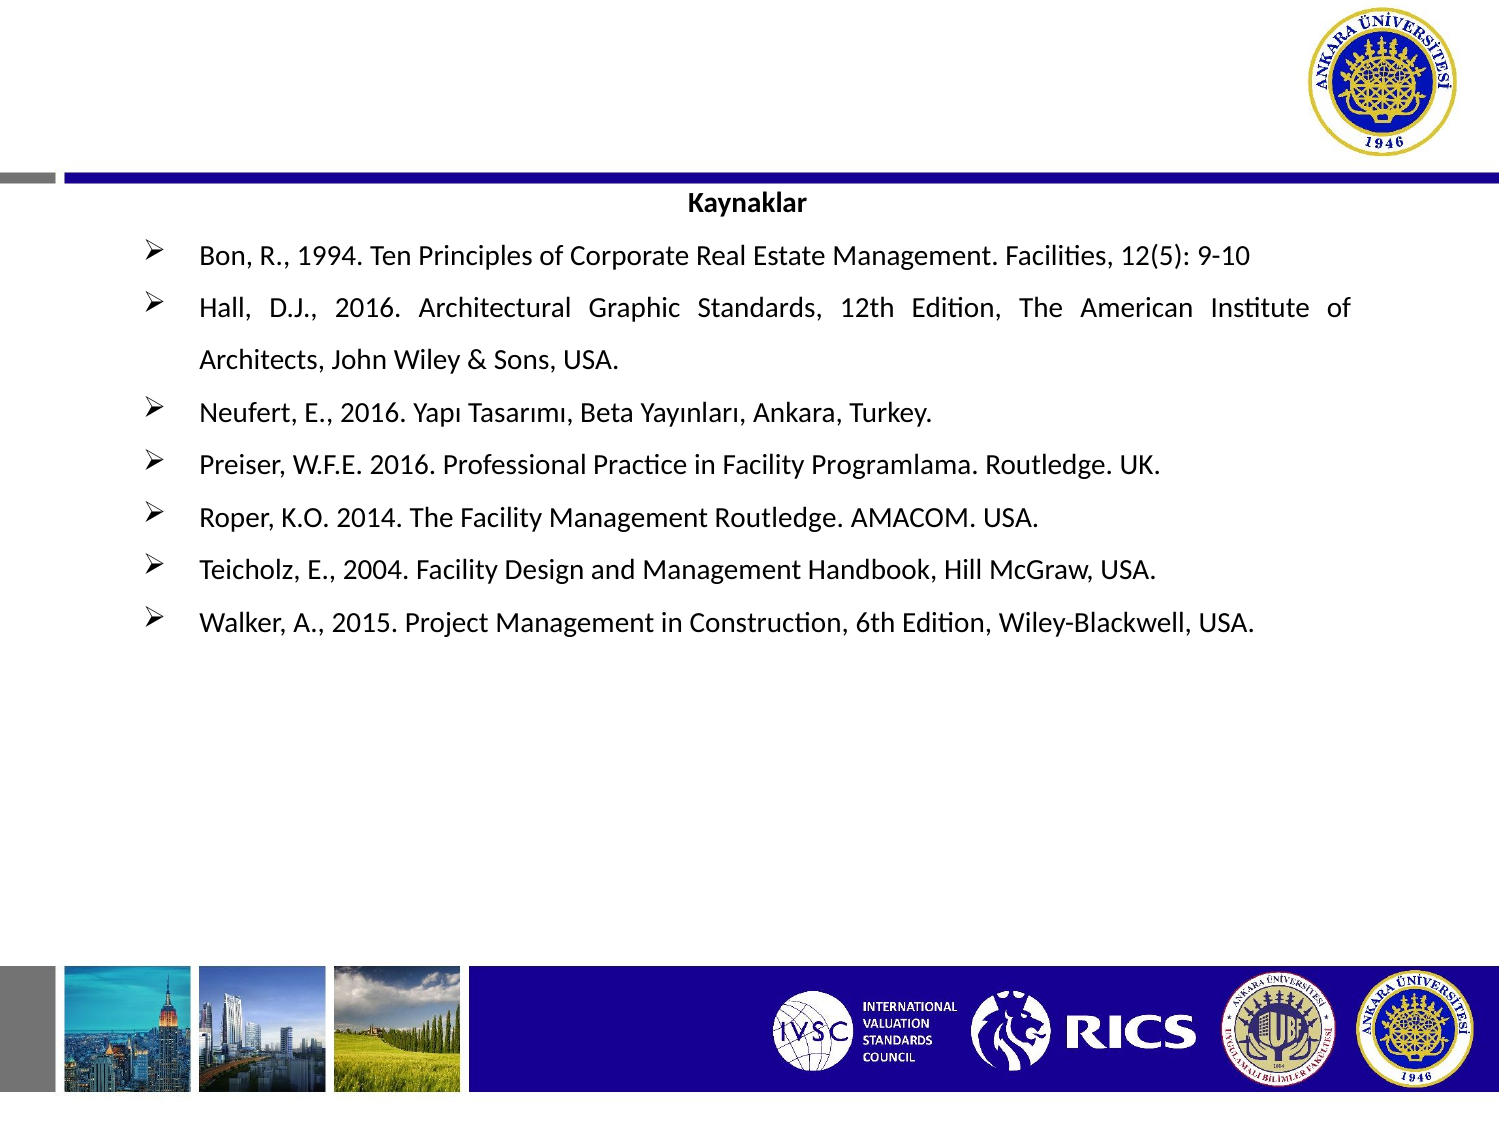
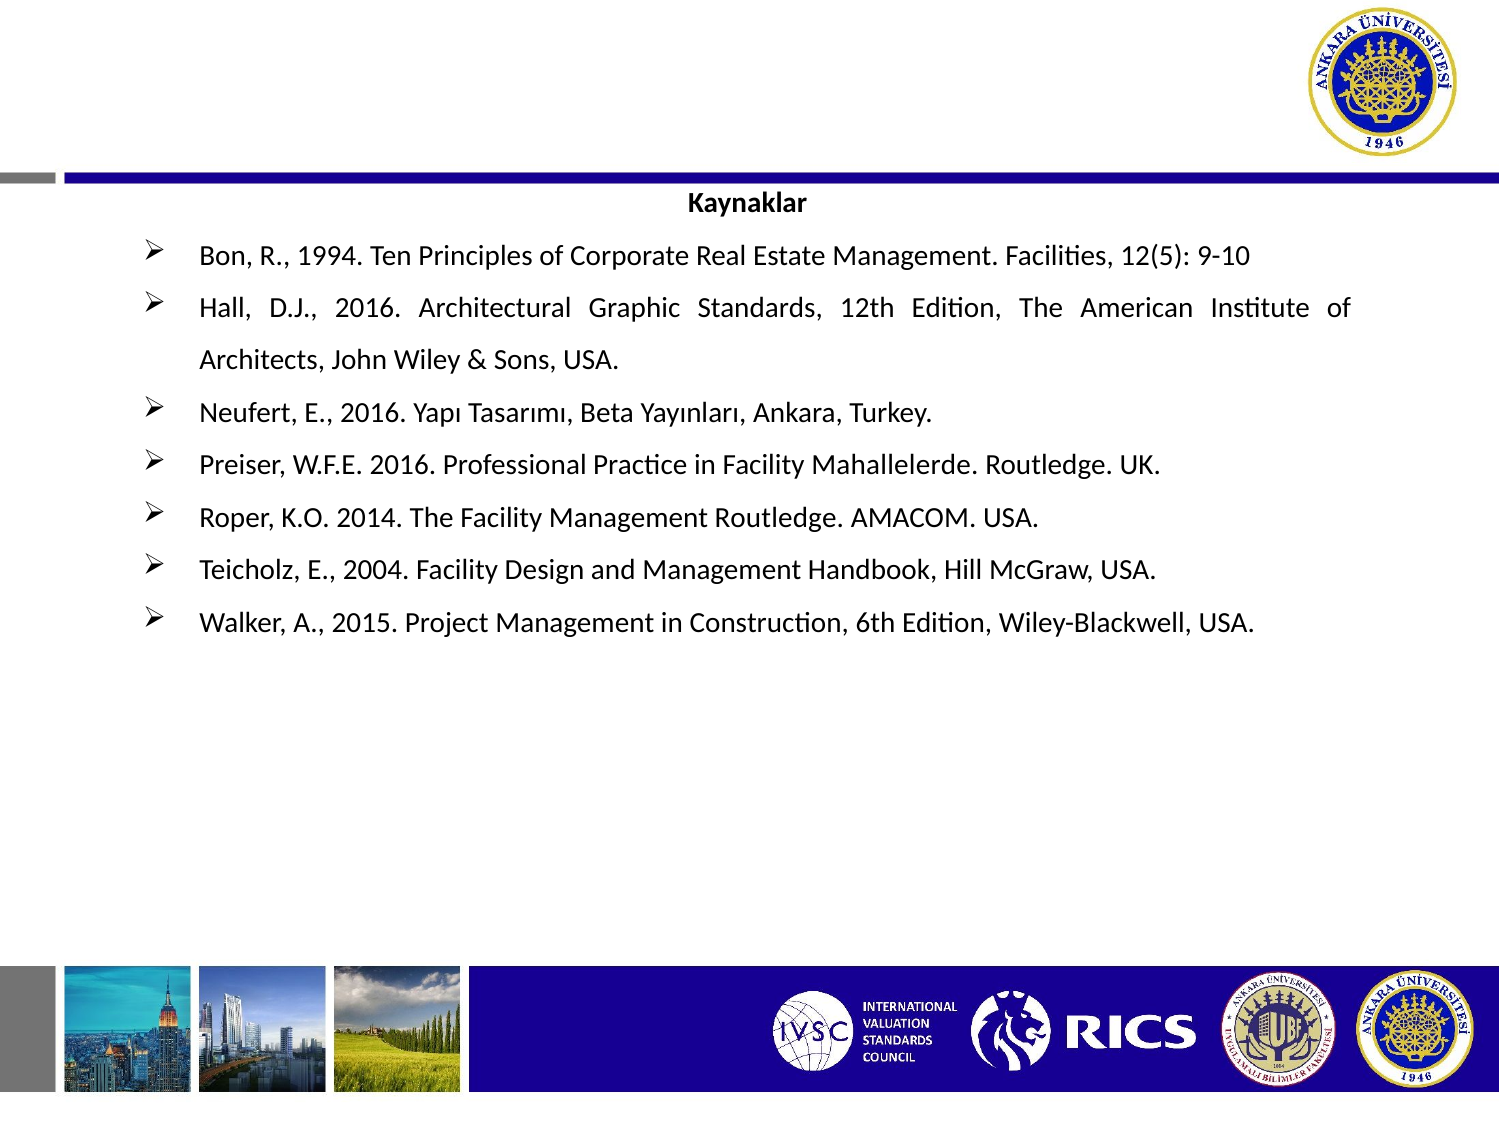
Programlama: Programlama -> Mahallelerde (895, 465)
